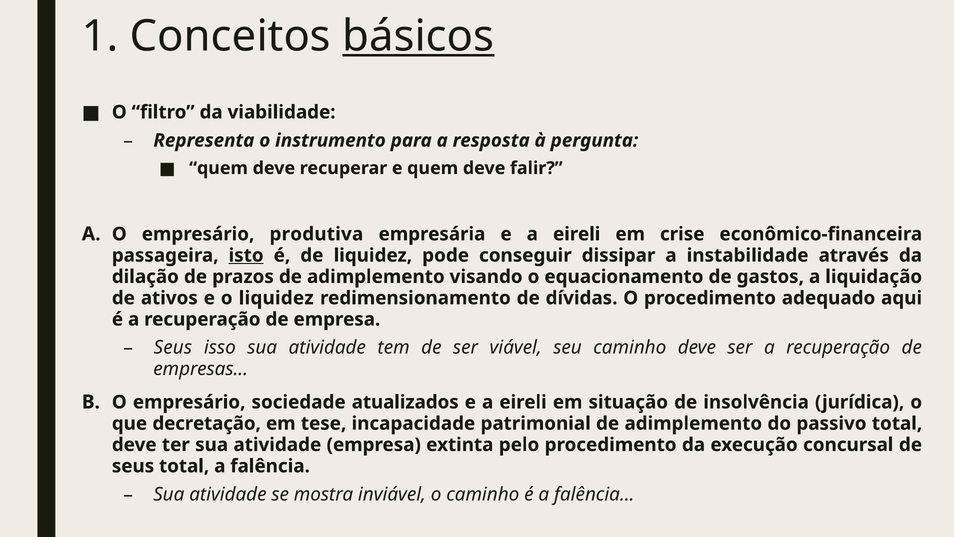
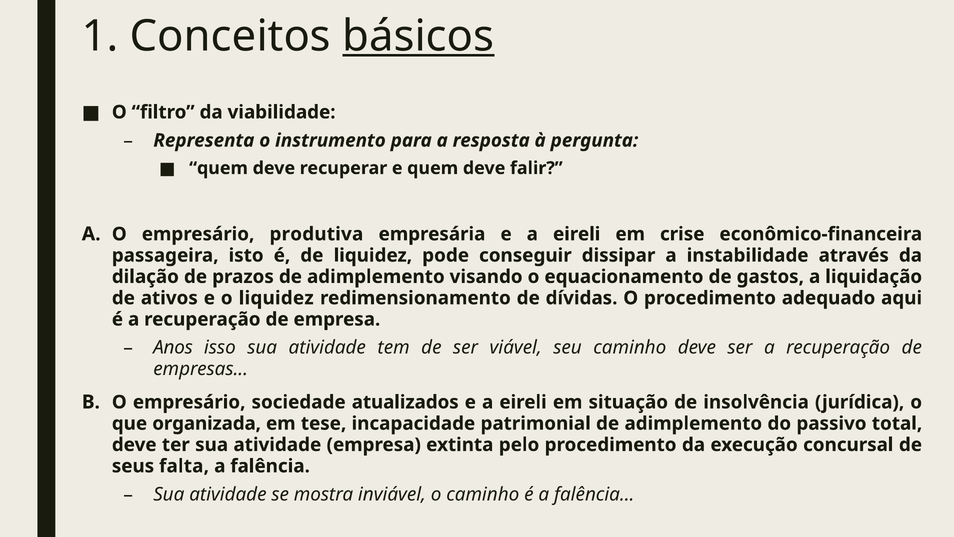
isto underline: present -> none (246, 255)
Seus: Seus -> Anos (173, 347)
decretação: decretação -> organizada (207, 423)
seus total: total -> falta (184, 466)
